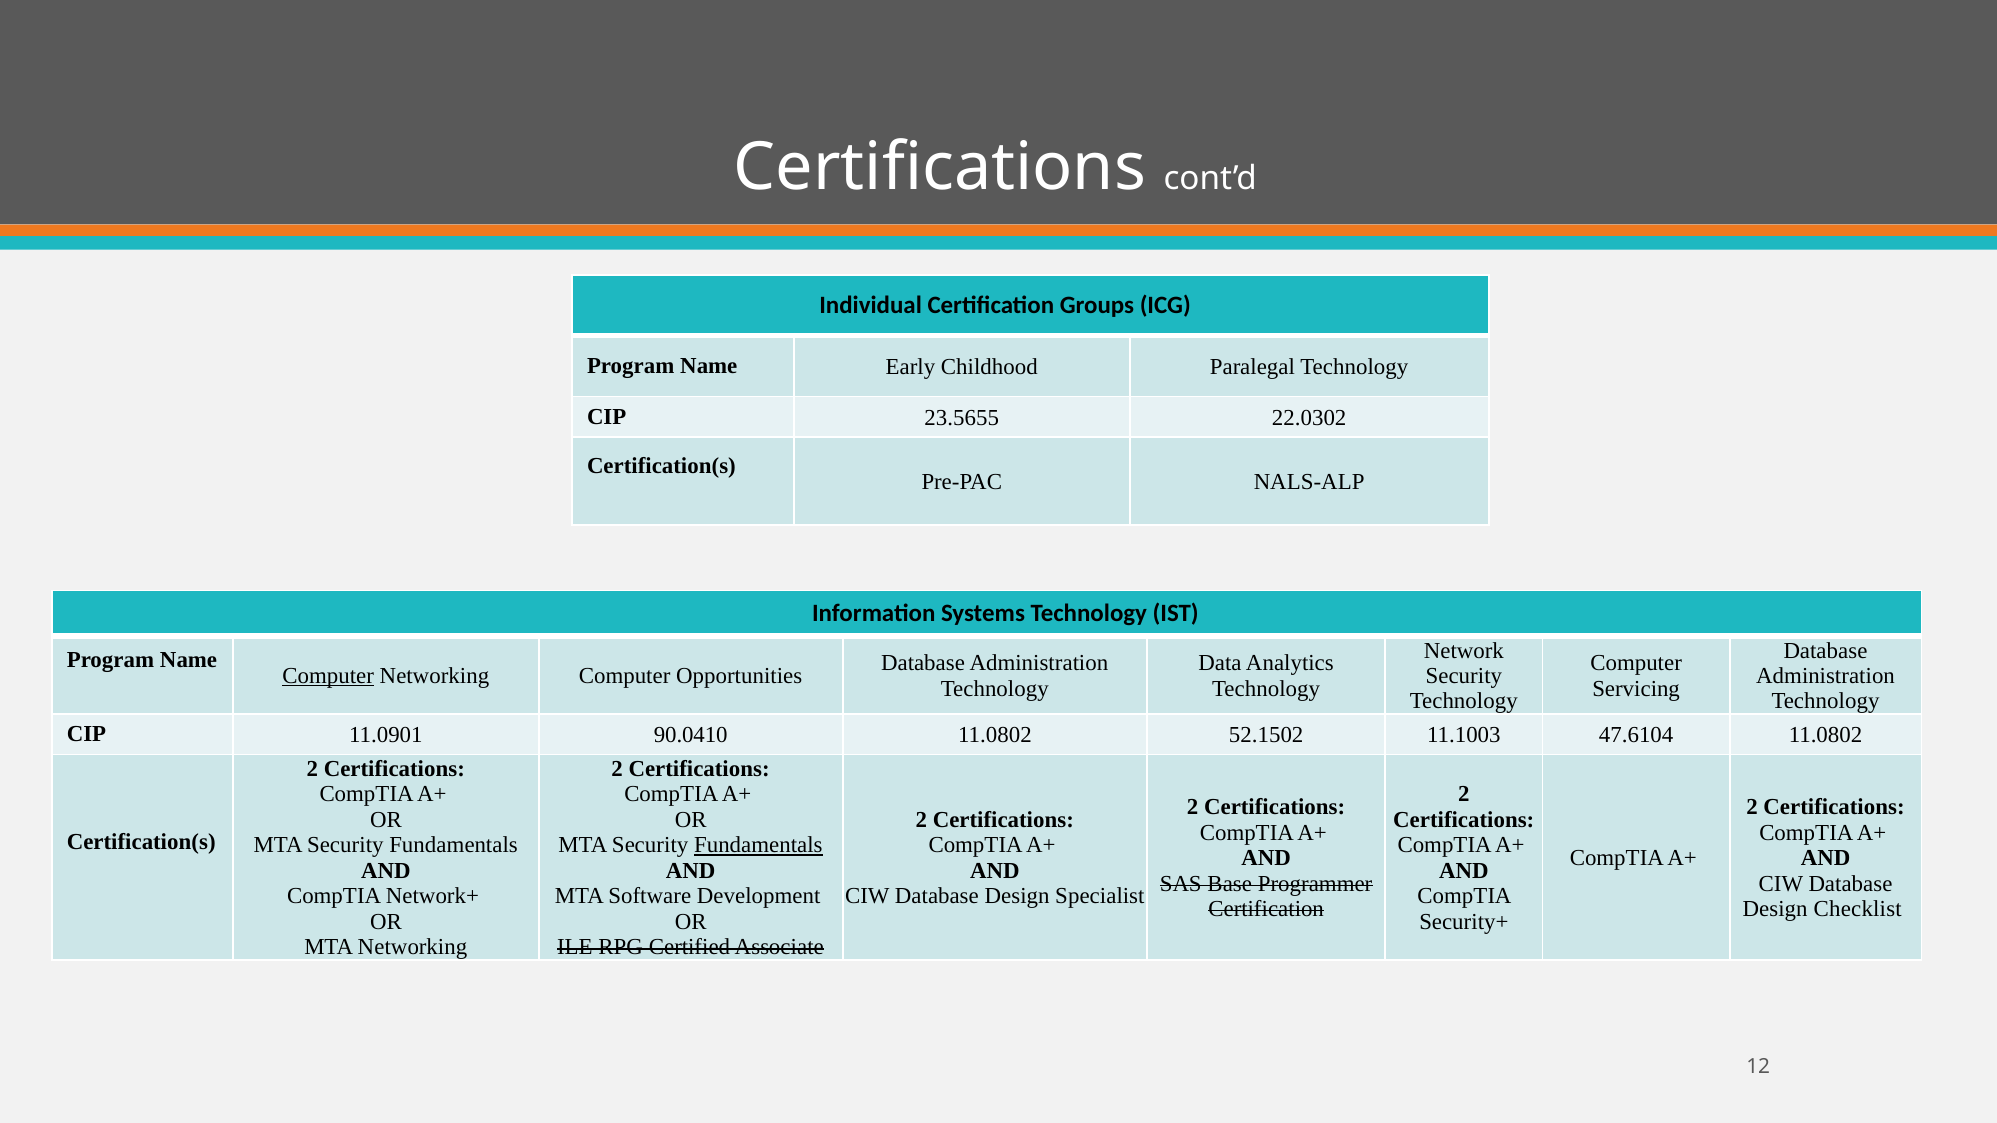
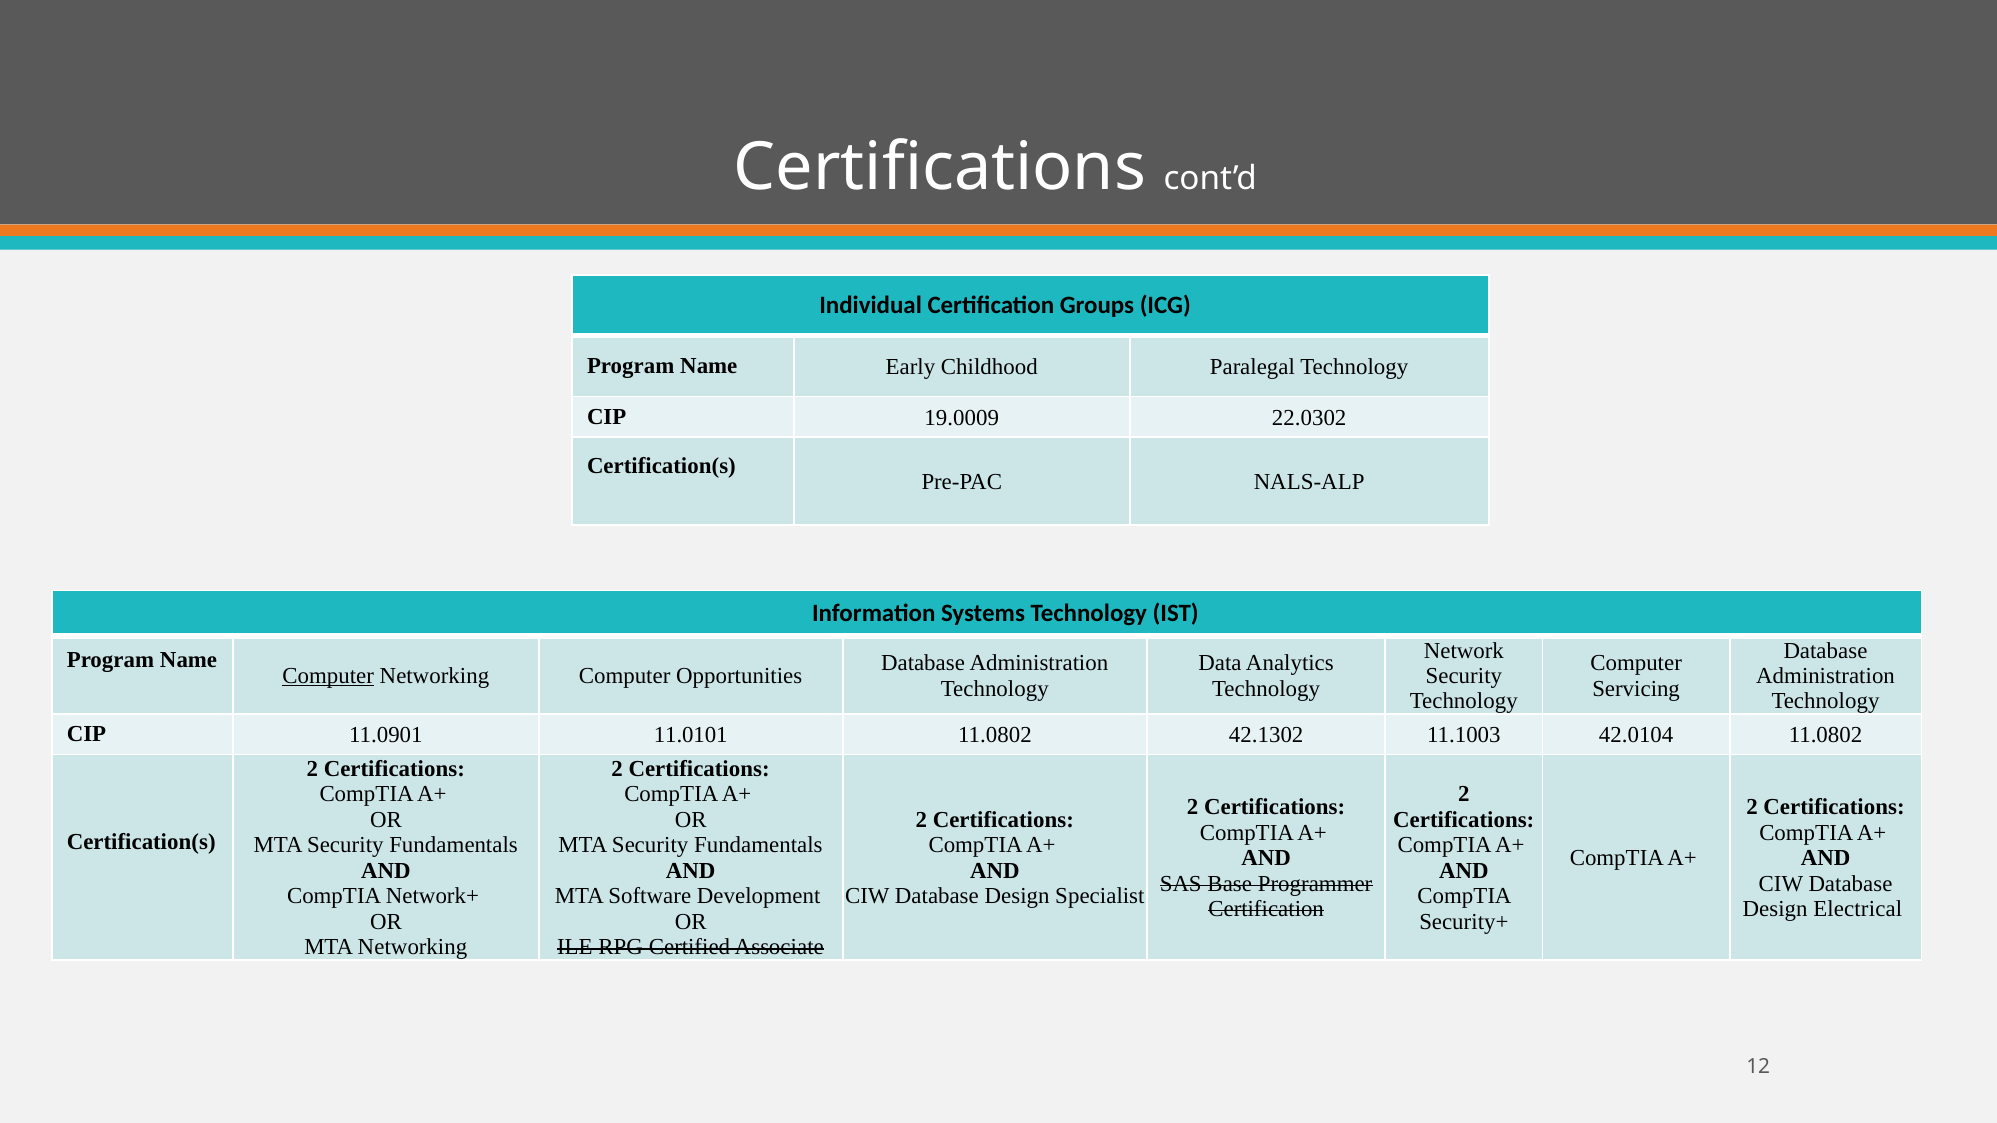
23.5655: 23.5655 -> 19.0009 (962, 418)
90.0410: 90.0410 -> 11.0101 (691, 735)
52.1502: 52.1502 -> 42.1302 (1266, 735)
47.6104: 47.6104 -> 42.0104 (1636, 735)
Fundamentals underline: present -> none (758, 846)
Checklist: Checklist -> Electrical (1858, 909)
